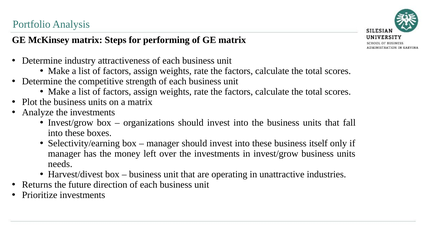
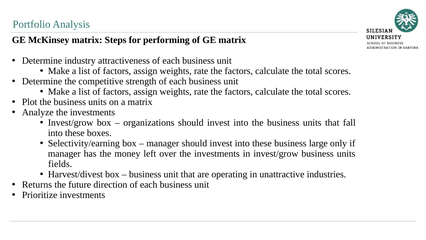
itself: itself -> large (318, 143)
needs: needs -> fields (60, 164)
